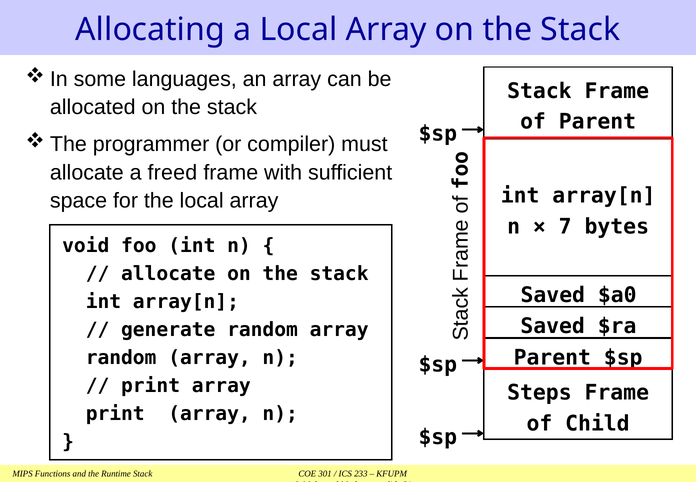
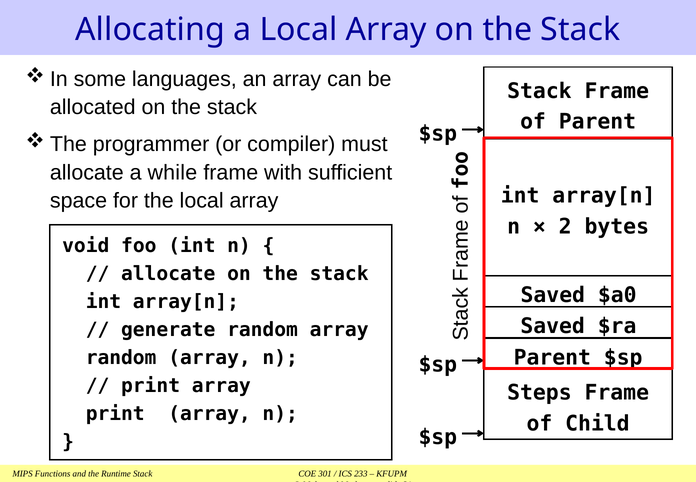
freed: freed -> while (172, 173)
7: 7 -> 2 (565, 227)
